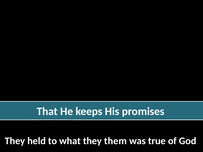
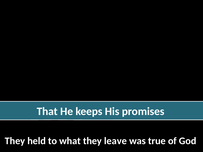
them: them -> leave (115, 141)
